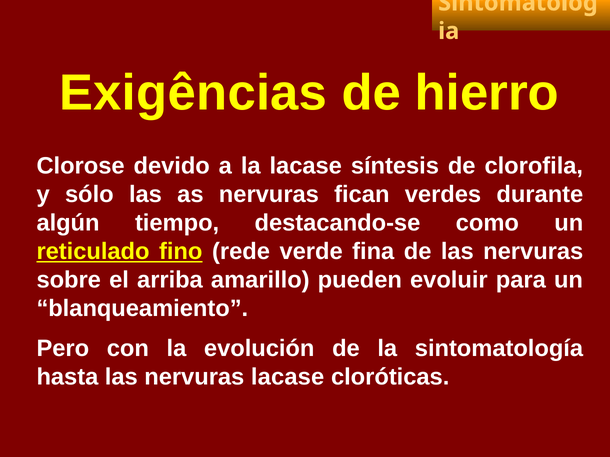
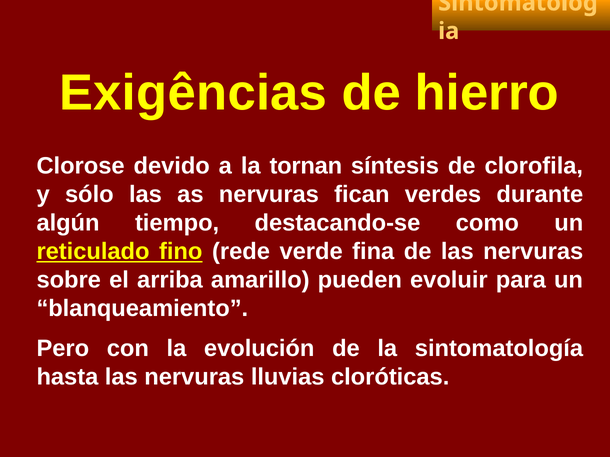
la lacase: lacase -> tornan (306, 166)
nervuras lacase: lacase -> lluvias (288, 378)
